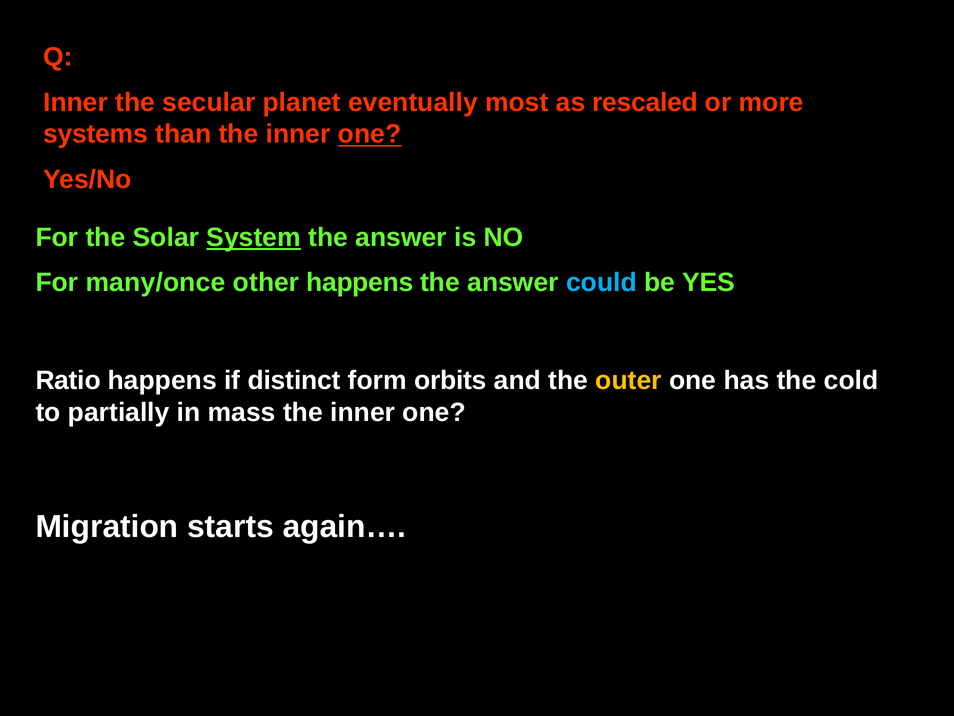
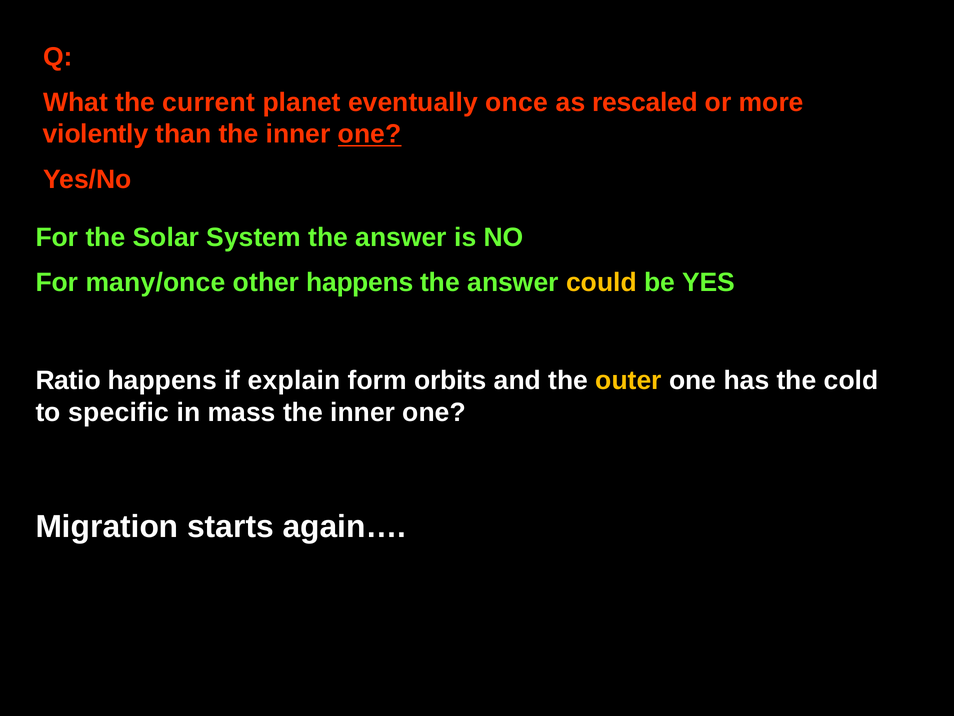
Inner: Inner -> What (76, 102)
secular: secular -> current (209, 102)
most: most -> once (517, 102)
systems: systems -> violently (96, 134)
System underline: present -> none (254, 237)
could colour: light blue -> yellow (601, 283)
distinct: distinct -> explain (294, 380)
partially: partially -> specific (119, 412)
